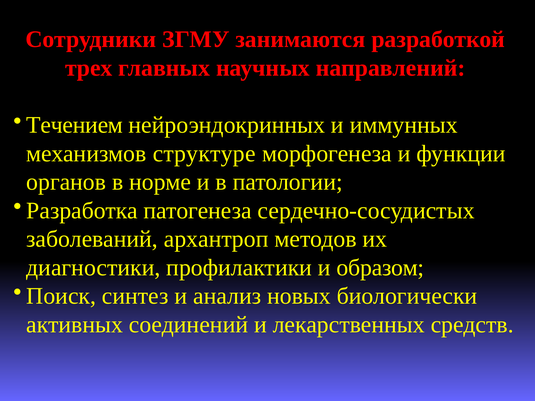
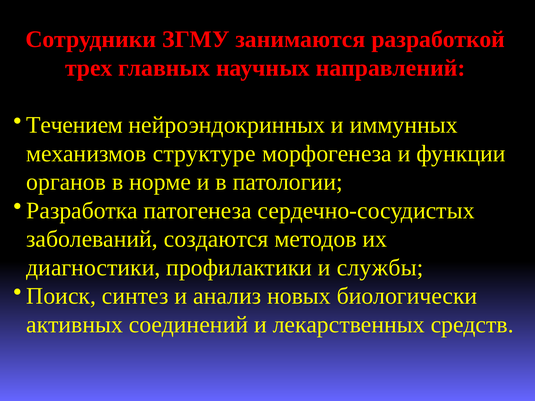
архантроп: архантроп -> создаются (216, 239)
образом: образом -> службы (380, 268)
